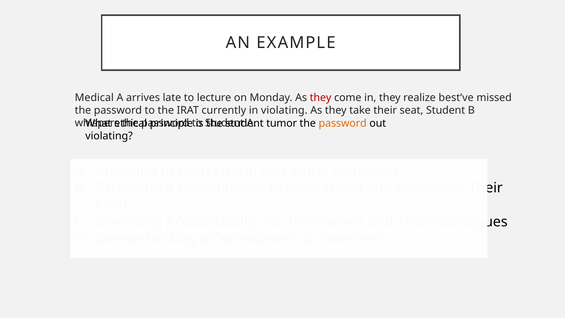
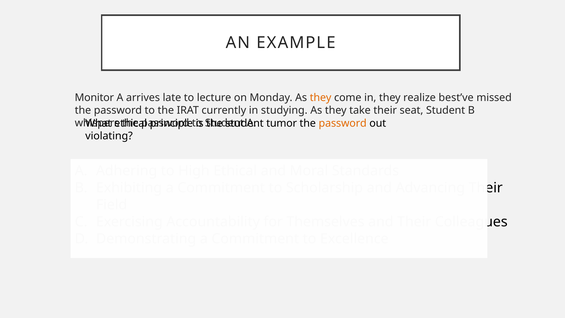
Medical: Medical -> Monitor (94, 98)
they colour: red -> orange (321, 98)
in violating: violating -> studying (284, 110)
